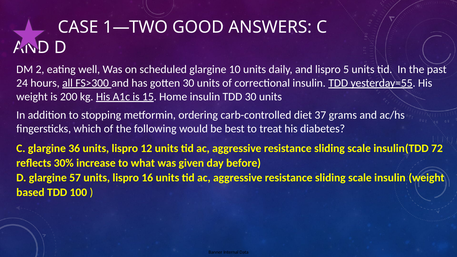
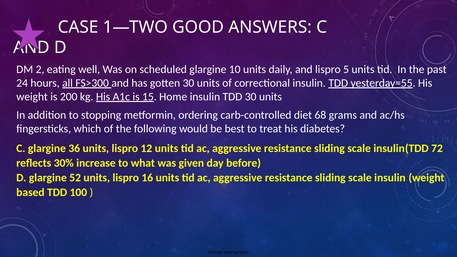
37: 37 -> 68 (320, 115)
57: 57 -> 52 (75, 178)
